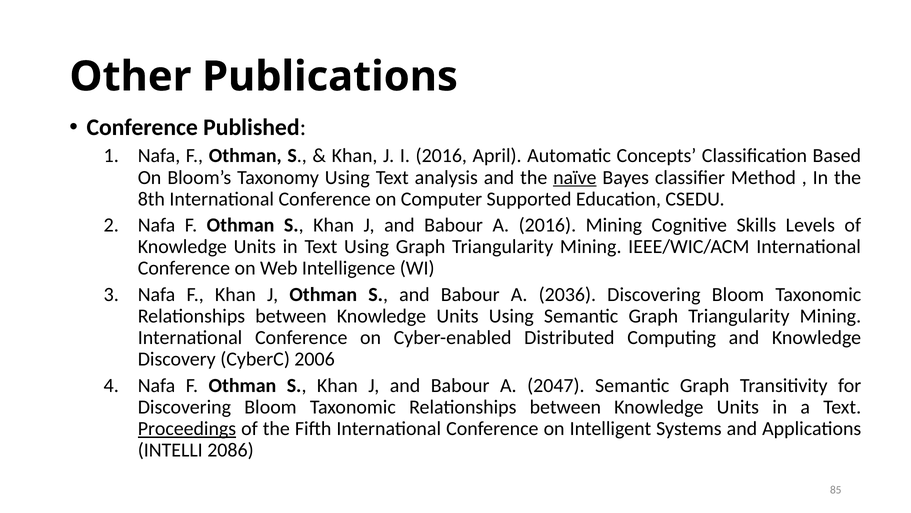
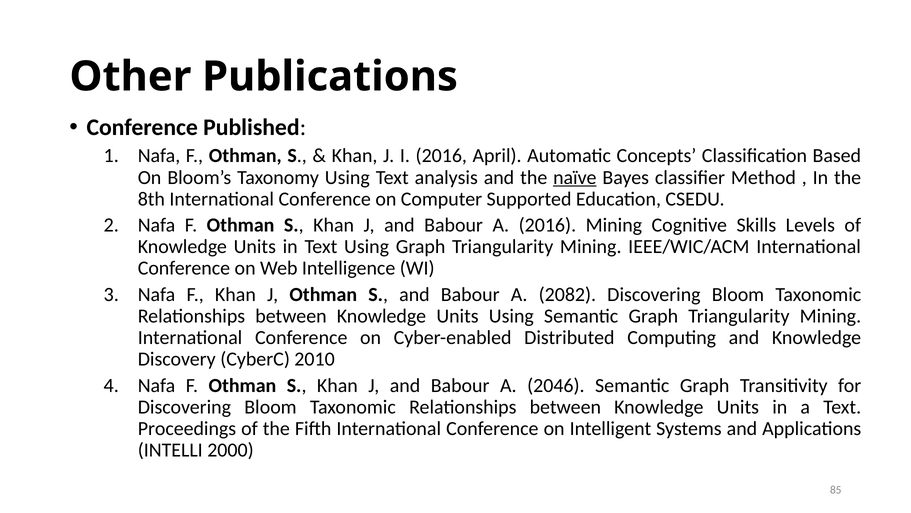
2036: 2036 -> 2082 (567, 294)
2006: 2006 -> 2010 (315, 359)
2047: 2047 -> 2046 (556, 385)
Proceedings underline: present -> none (187, 428)
2086: 2086 -> 2000 (230, 450)
